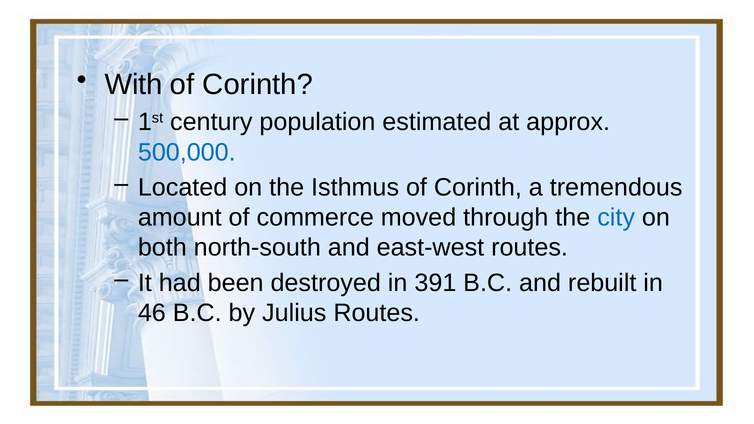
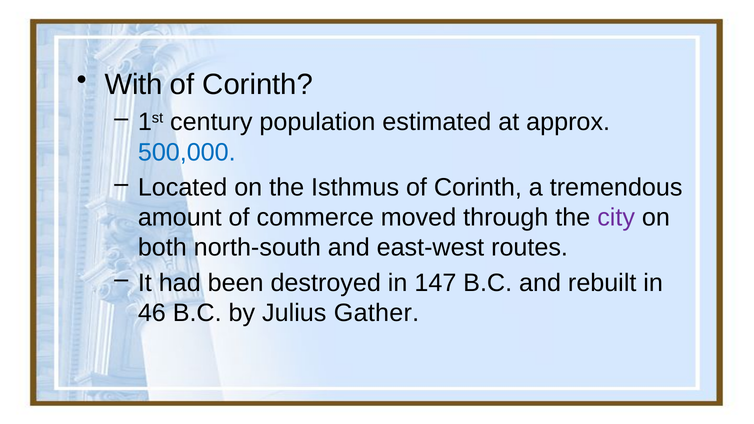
city colour: blue -> purple (616, 218)
391: 391 -> 147 (435, 283)
Julius Routes: Routes -> Gather (377, 313)
